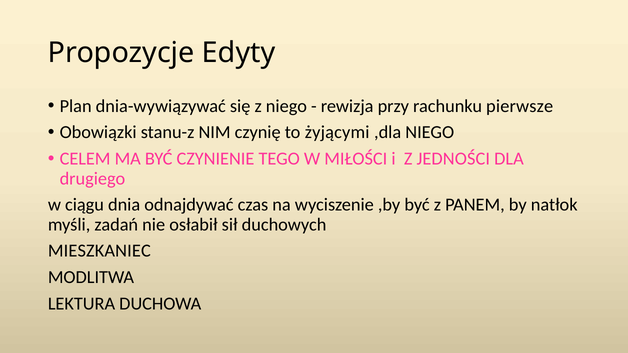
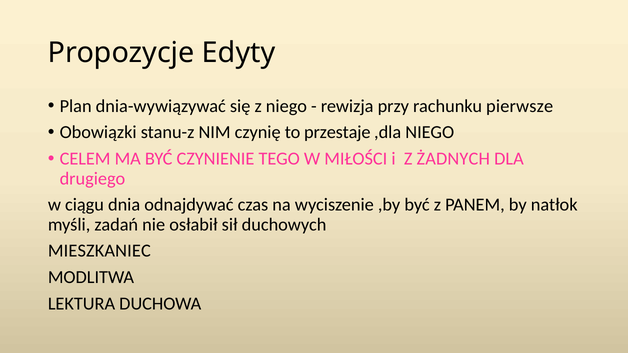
żyjącymi: żyjącymi -> przestaje (337, 133)
JEDNOŚCI: JEDNOŚCI -> ŻADNYCH (453, 159)
